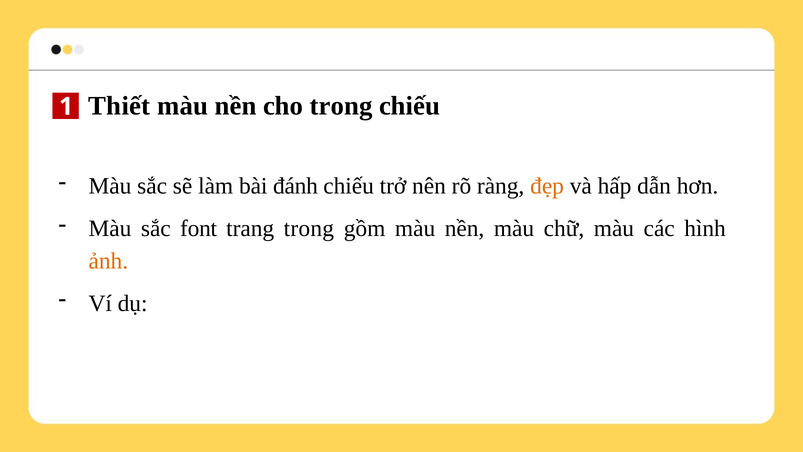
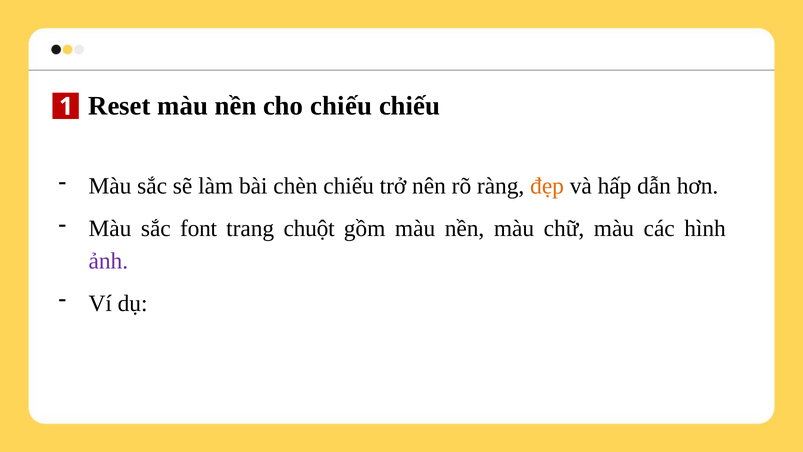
Thiết: Thiết -> Reset (119, 106)
cho trong: trong -> chiếu (341, 106)
đánh: đánh -> chèn (295, 186)
trang trong: trong -> chuột (309, 228)
ảnh colour: orange -> purple (108, 261)
